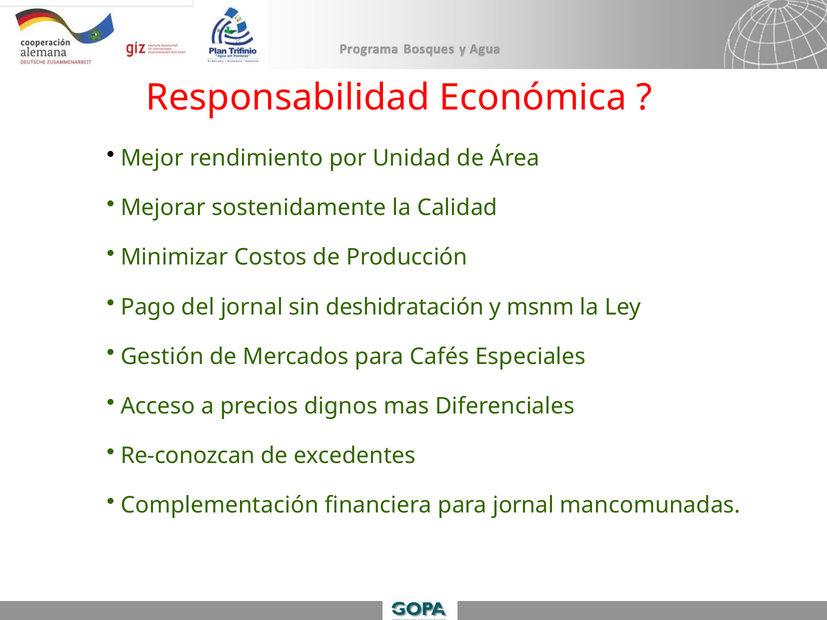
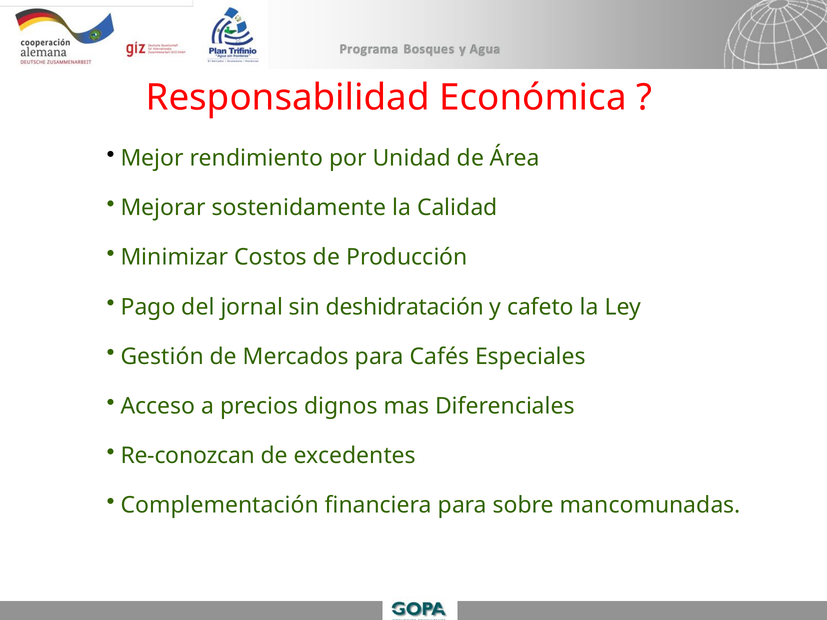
msnm: msnm -> cafeto (541, 307)
para jornal: jornal -> sobre (523, 506)
